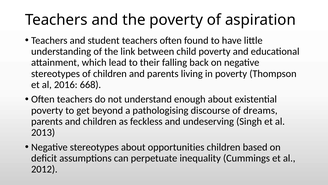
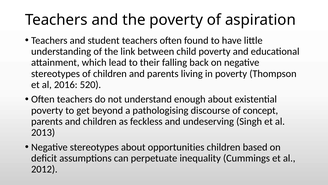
668: 668 -> 520 (90, 85)
dreams: dreams -> concept (261, 110)
